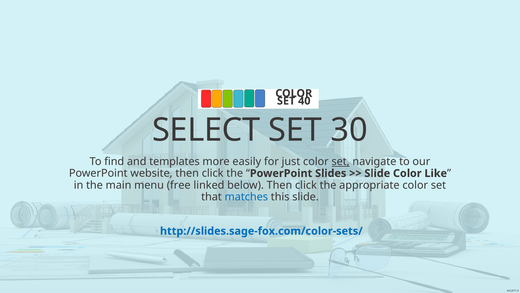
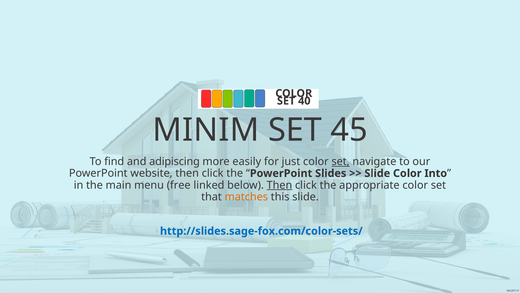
SELECT: SELECT -> MINIM (206, 130)
30: 30 -> 45 (349, 130)
templates: templates -> adipiscing (175, 161)
Like: Like -> Into (436, 173)
Then underline: none -> present (279, 185)
matches colour: blue -> orange (246, 196)
